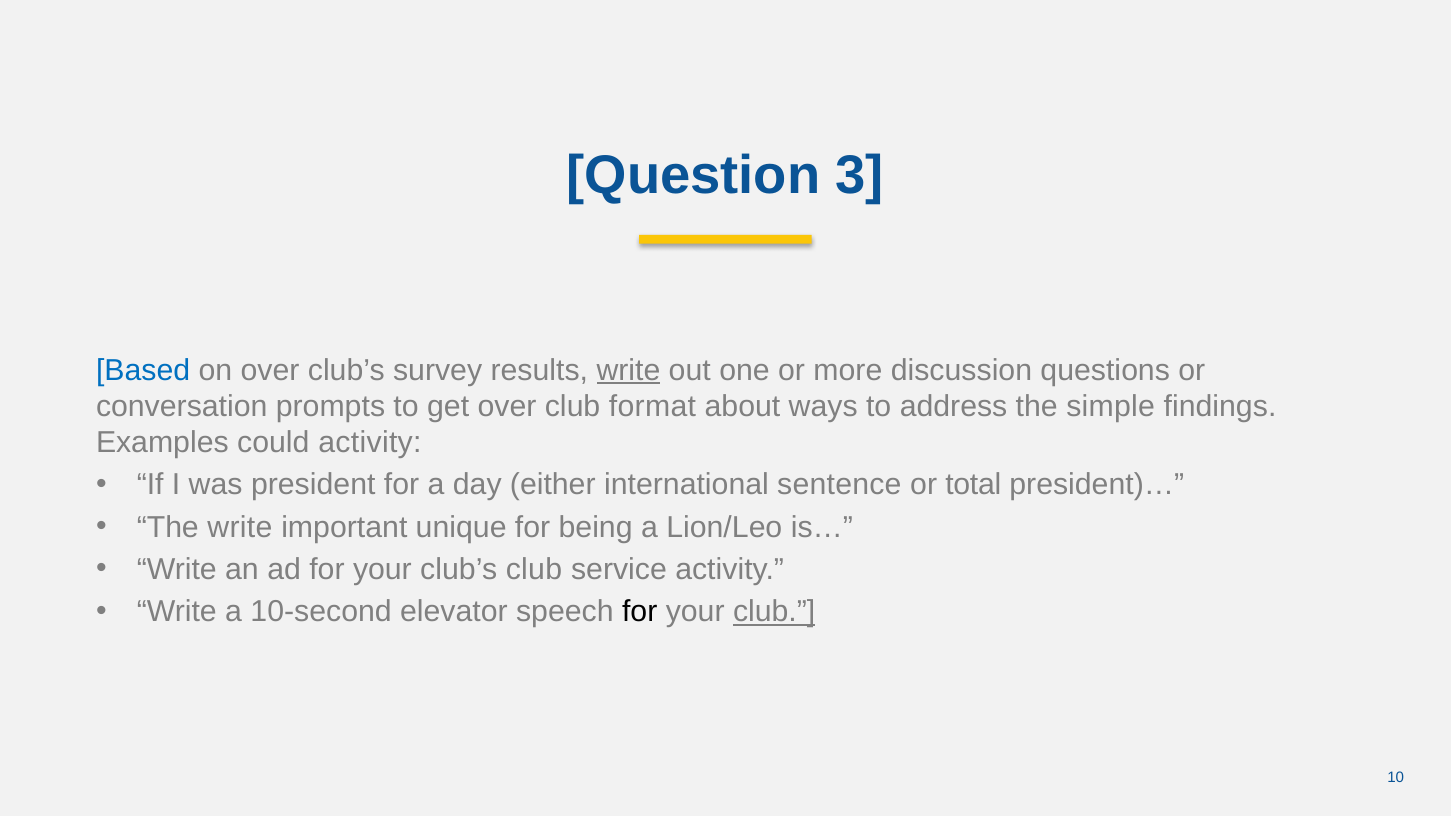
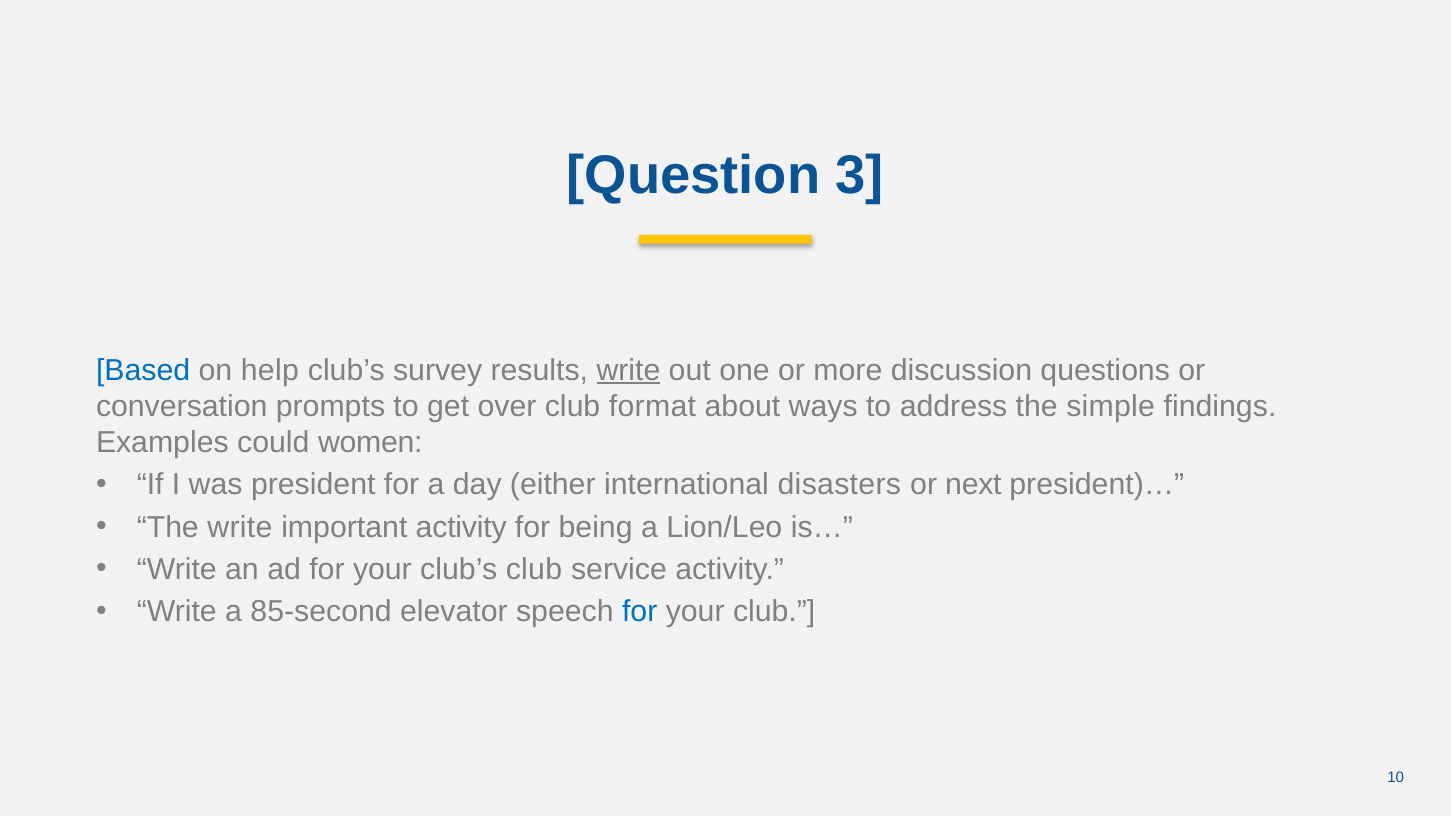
on over: over -> help (270, 370)
could activity: activity -> women (370, 443)
sentence: sentence -> disasters (839, 485)
total: total -> next (973, 485)
important unique: unique -> activity (461, 527)
10-second: 10-second -> 85-second (321, 612)
for colour: black -> blue (640, 612)
club underline: present -> none (774, 612)
